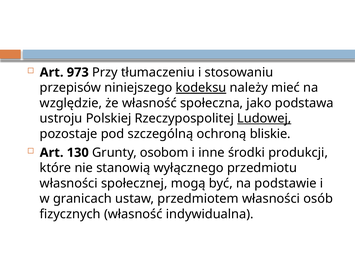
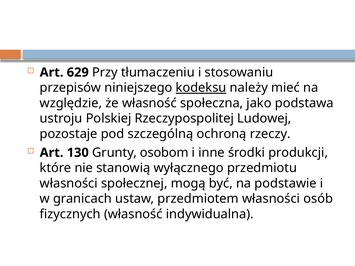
973: 973 -> 629 (78, 72)
Ludowej underline: present -> none (264, 119)
bliskie: bliskie -> rzeczy (270, 134)
